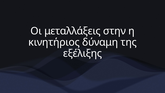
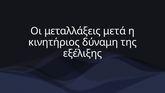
στην: στην -> μετά (114, 31)
